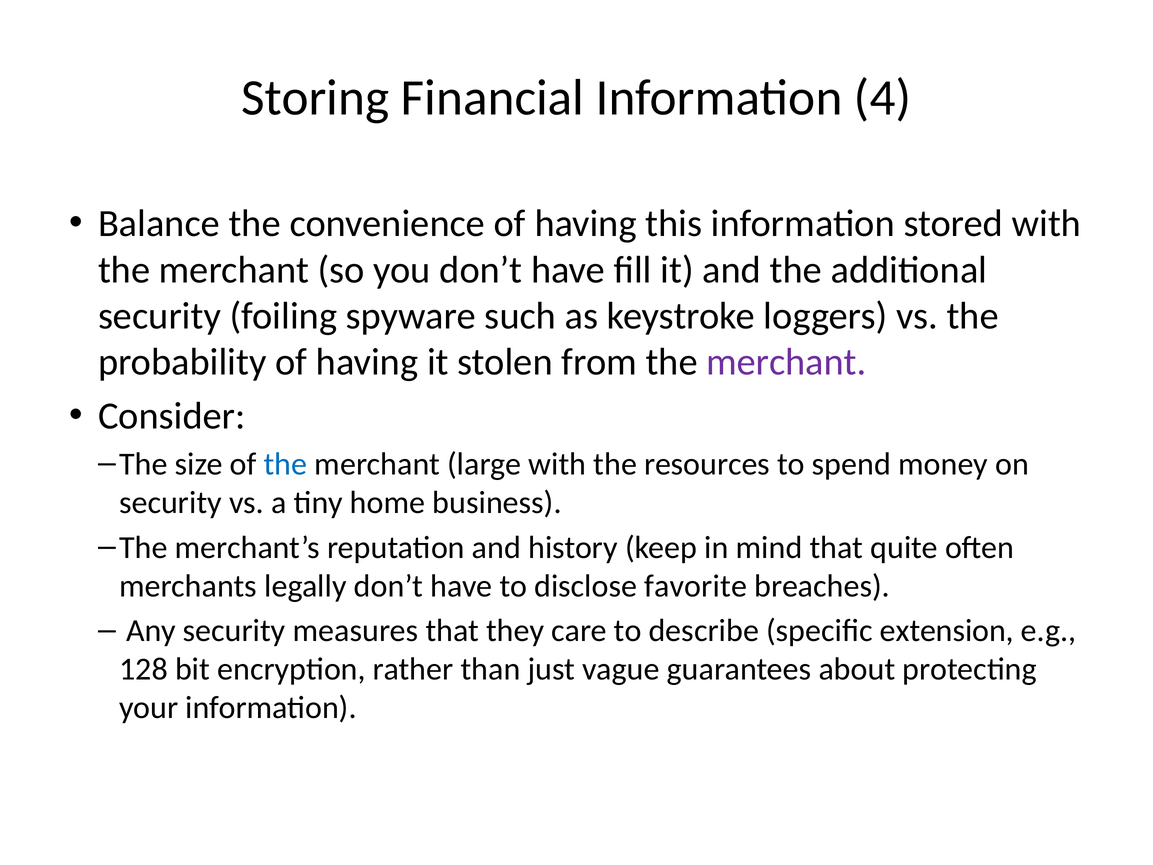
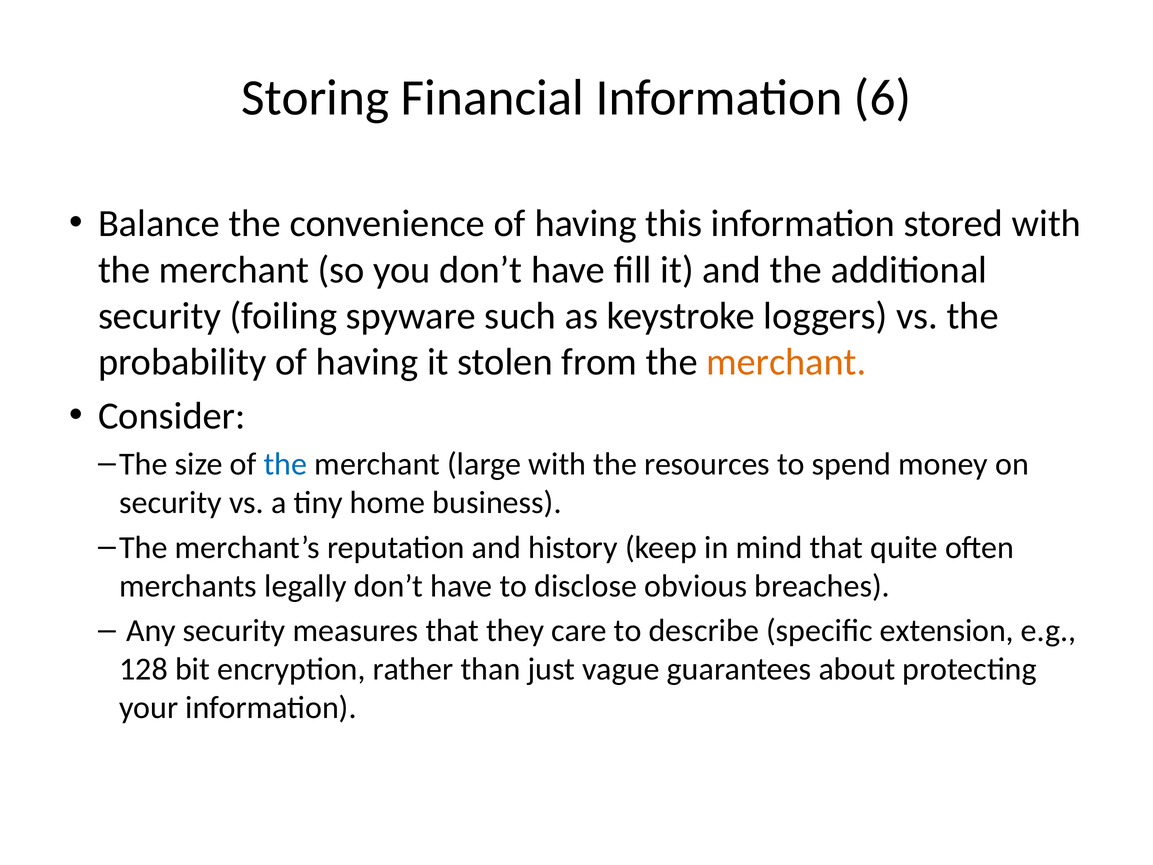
4: 4 -> 6 (883, 98)
merchant colour: purple -> orange (786, 362)
favorite: favorite -> obvious (696, 586)
